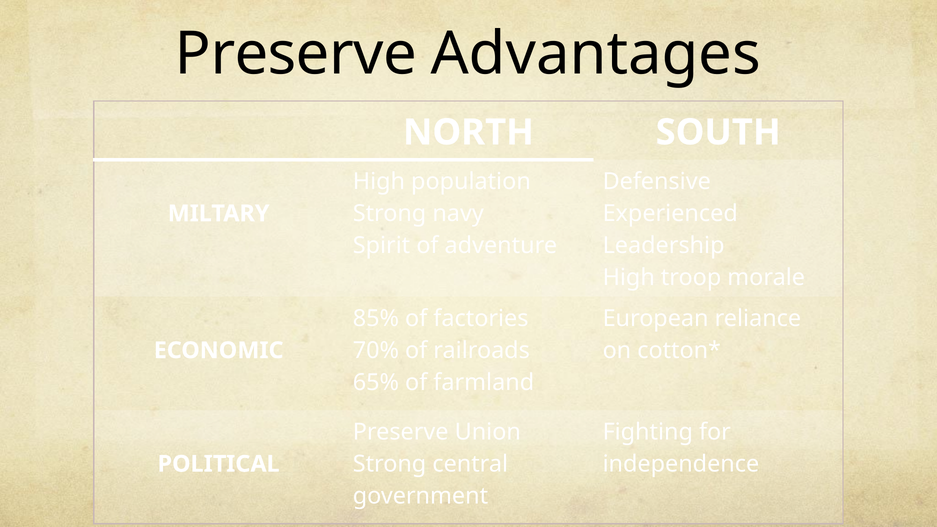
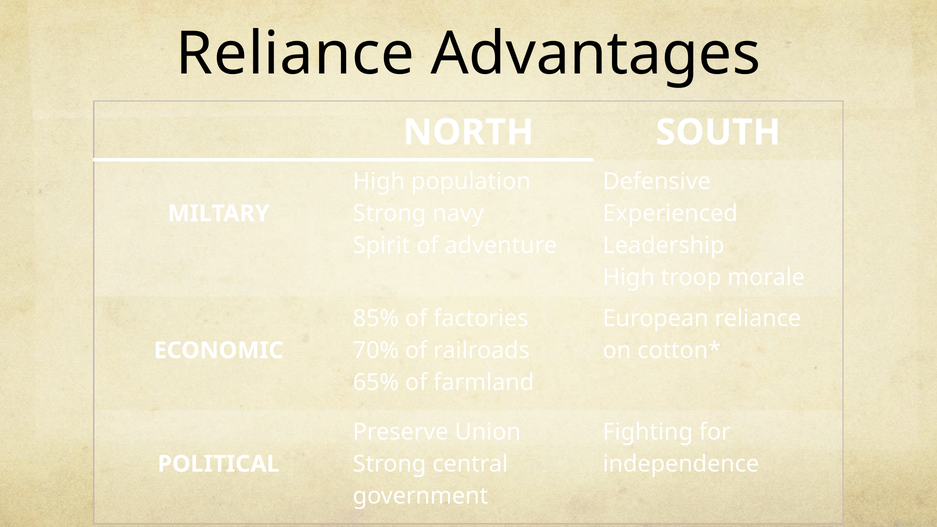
Preserve: Preserve -> Reliance (295, 54)
